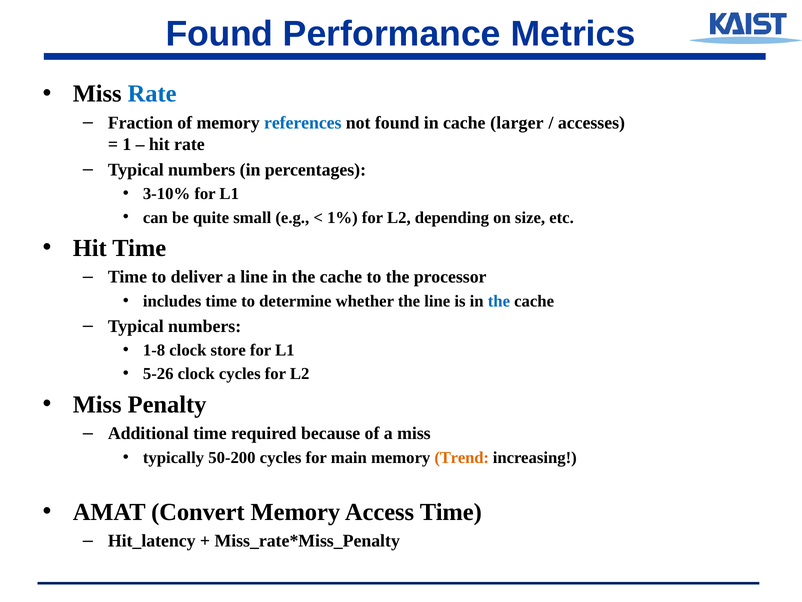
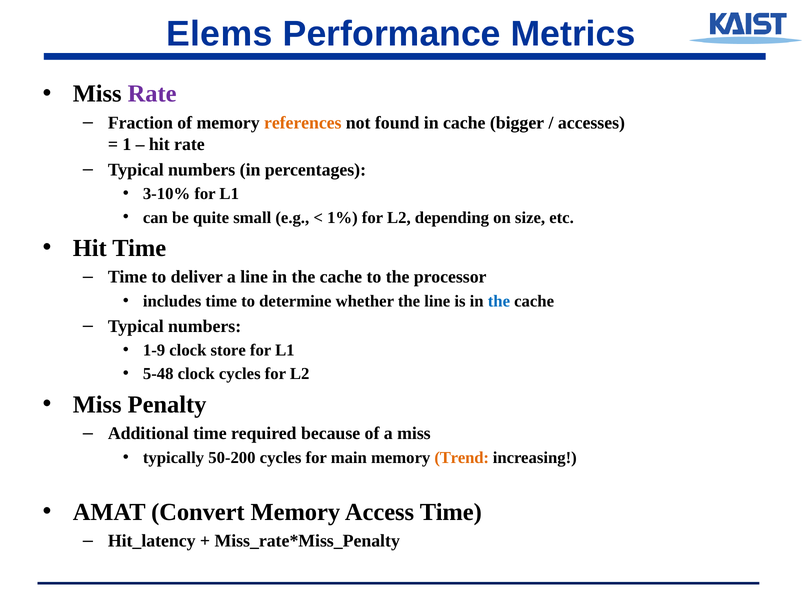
Found: Found -> Elems (219, 34)
Rate colour: blue -> purple (152, 94)
references colour: blue -> orange (303, 123)
larger: larger -> bigger (517, 123)
1-8: 1-8 -> 1-9 (154, 350)
5-26: 5-26 -> 5-48 (158, 374)
